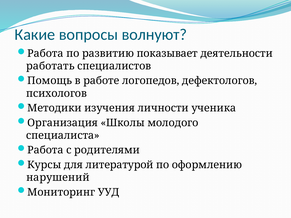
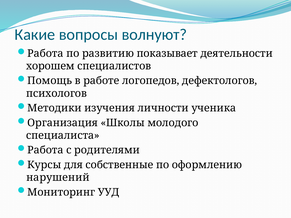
работать: работать -> хорошем (50, 66)
литературой: литературой -> собственные (119, 165)
